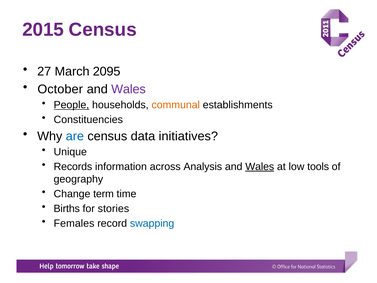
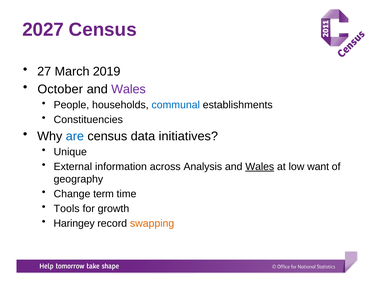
2015: 2015 -> 2027 (43, 30)
2095: 2095 -> 2019 (107, 72)
People underline: present -> none (71, 105)
communal colour: orange -> blue (176, 105)
Records: Records -> External (73, 167)
tools: tools -> want (318, 167)
Births: Births -> Tools (67, 208)
stories: stories -> growth (113, 208)
Females: Females -> Haringey (74, 223)
swapping colour: blue -> orange (152, 223)
